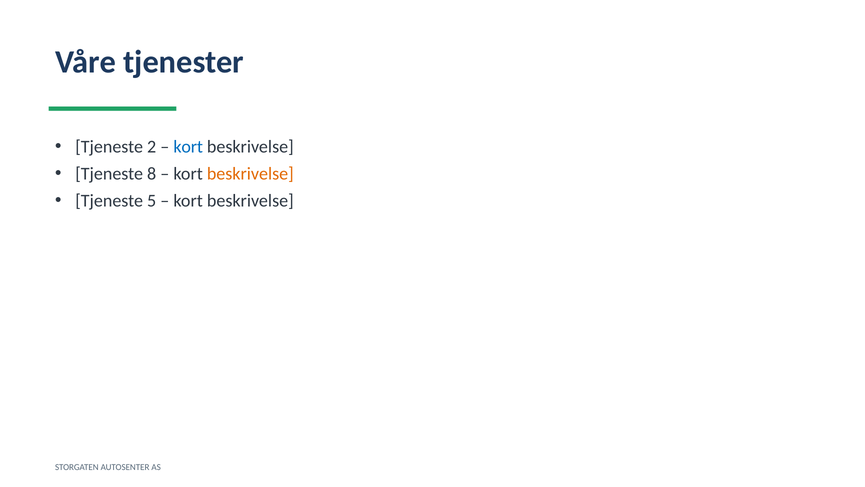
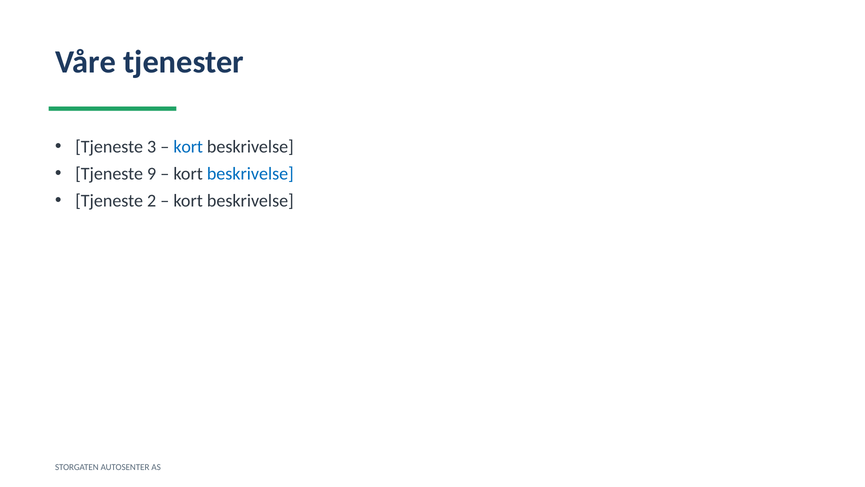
2: 2 -> 3 (152, 147)
8: 8 -> 9 (152, 174)
beskrivelse colour: orange -> blue (250, 174)
5: 5 -> 2 (152, 201)
